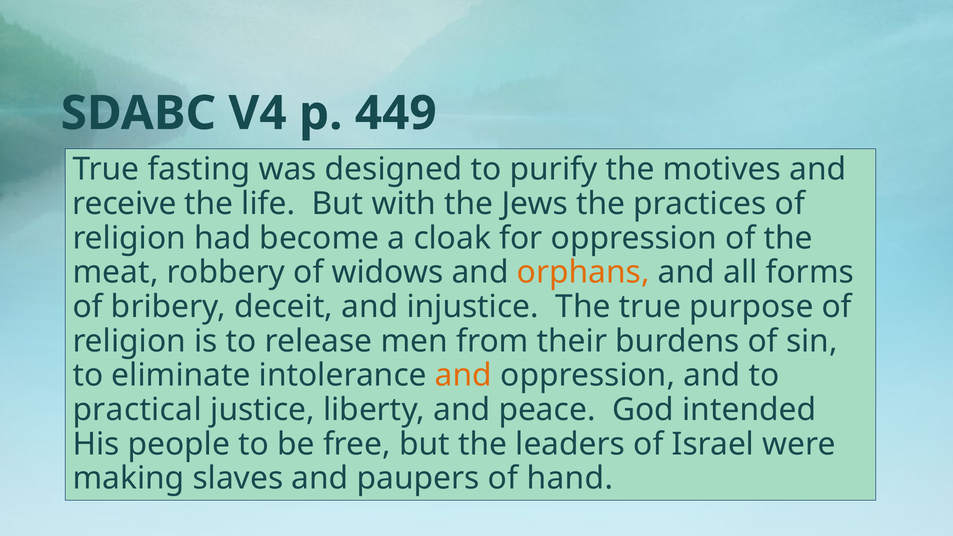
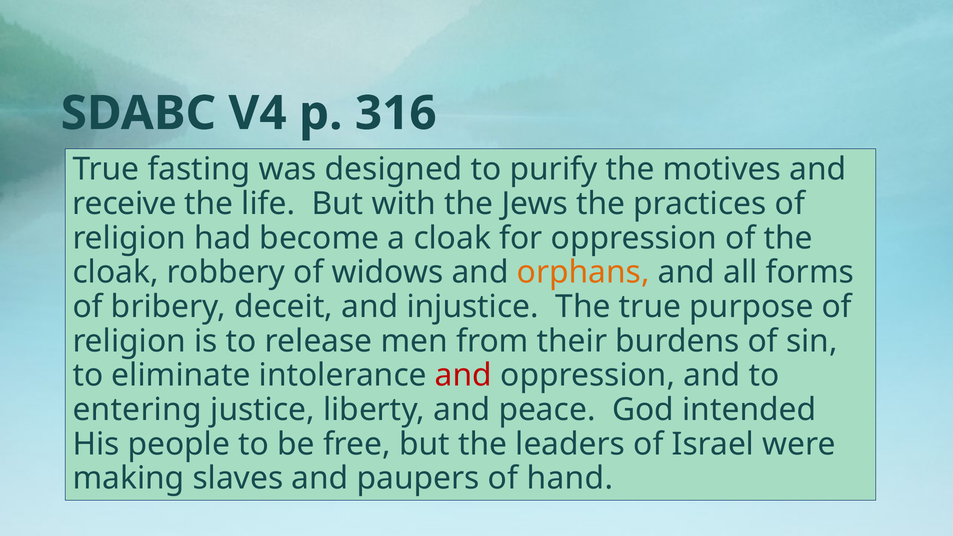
449: 449 -> 316 (396, 113)
meat: meat -> cloak (116, 273)
and colour: orange -> red (464, 376)
practical: practical -> entering (137, 410)
